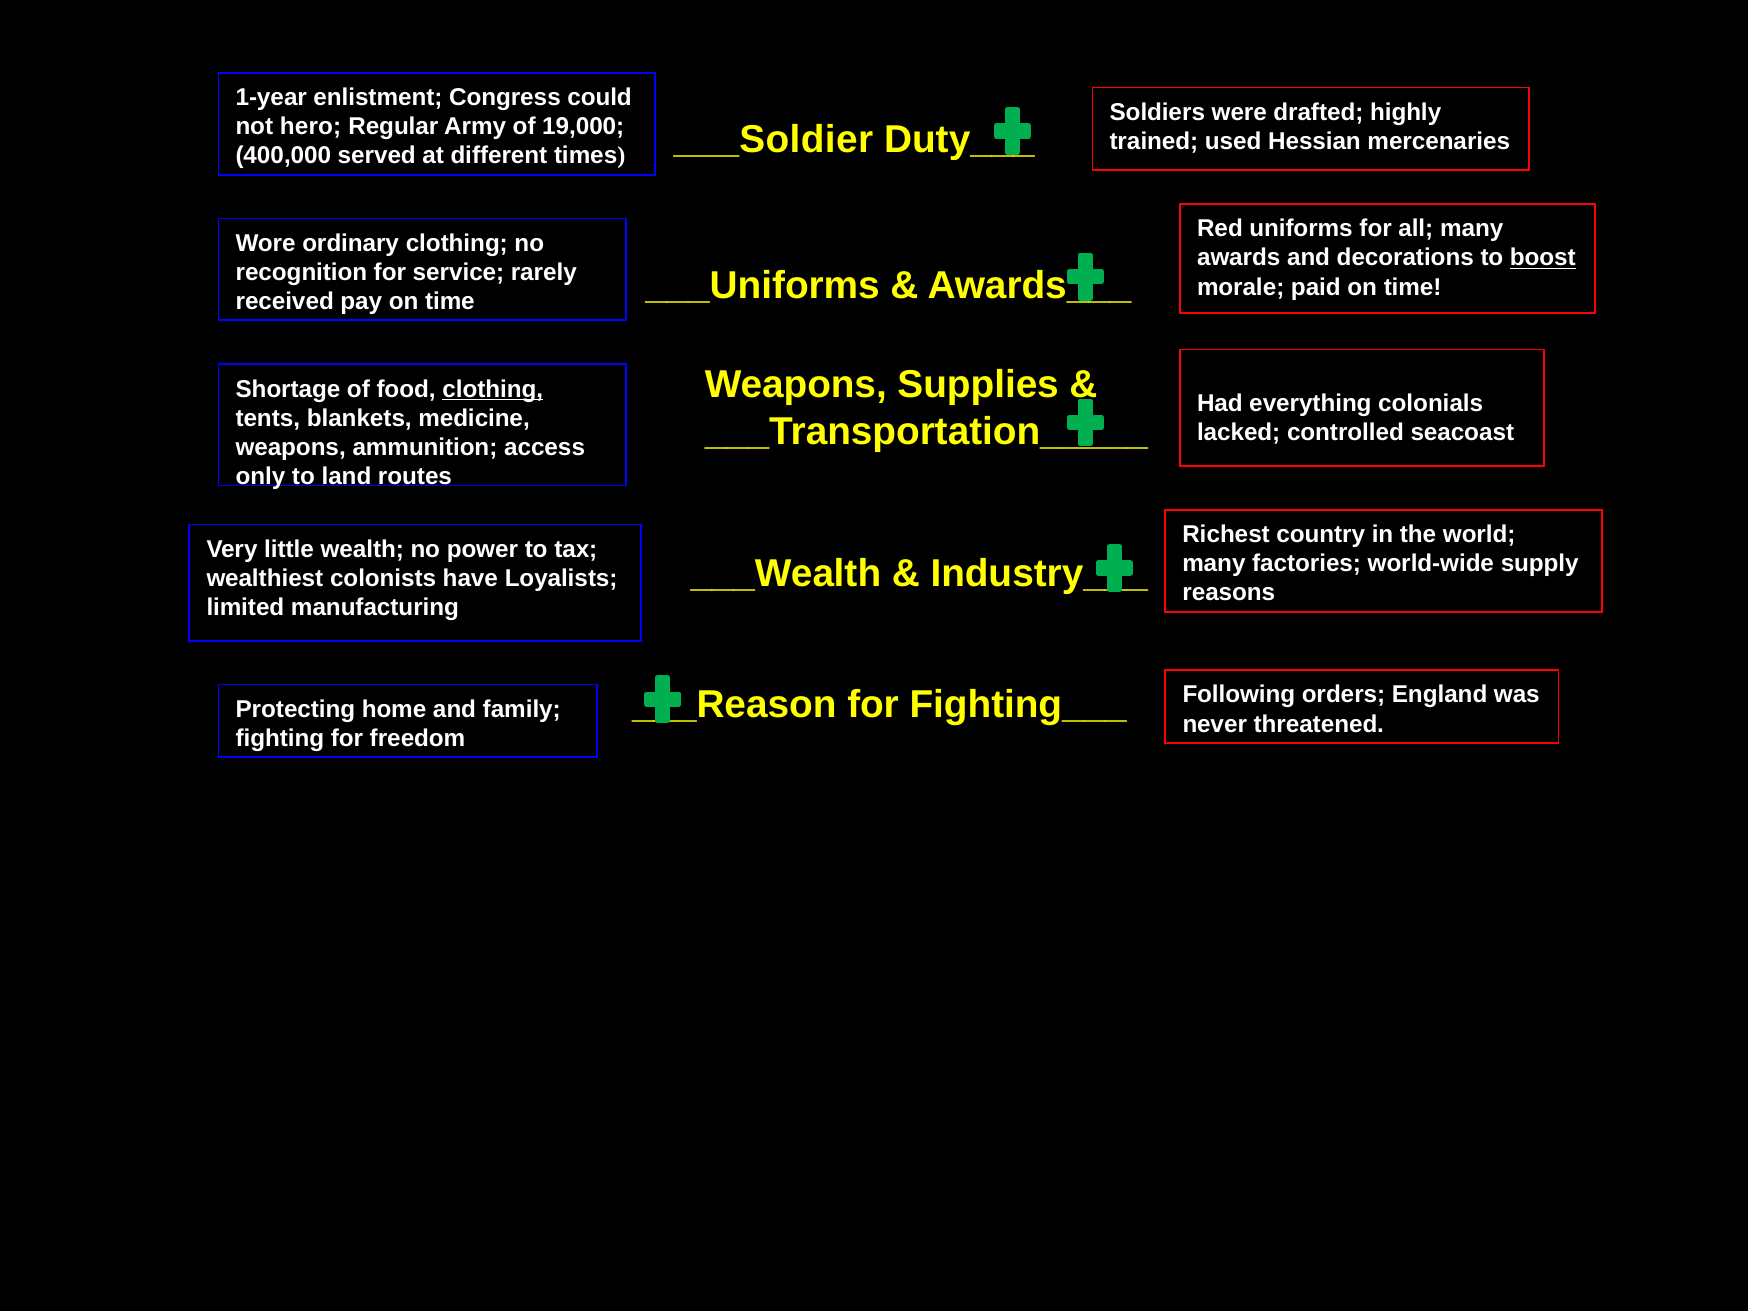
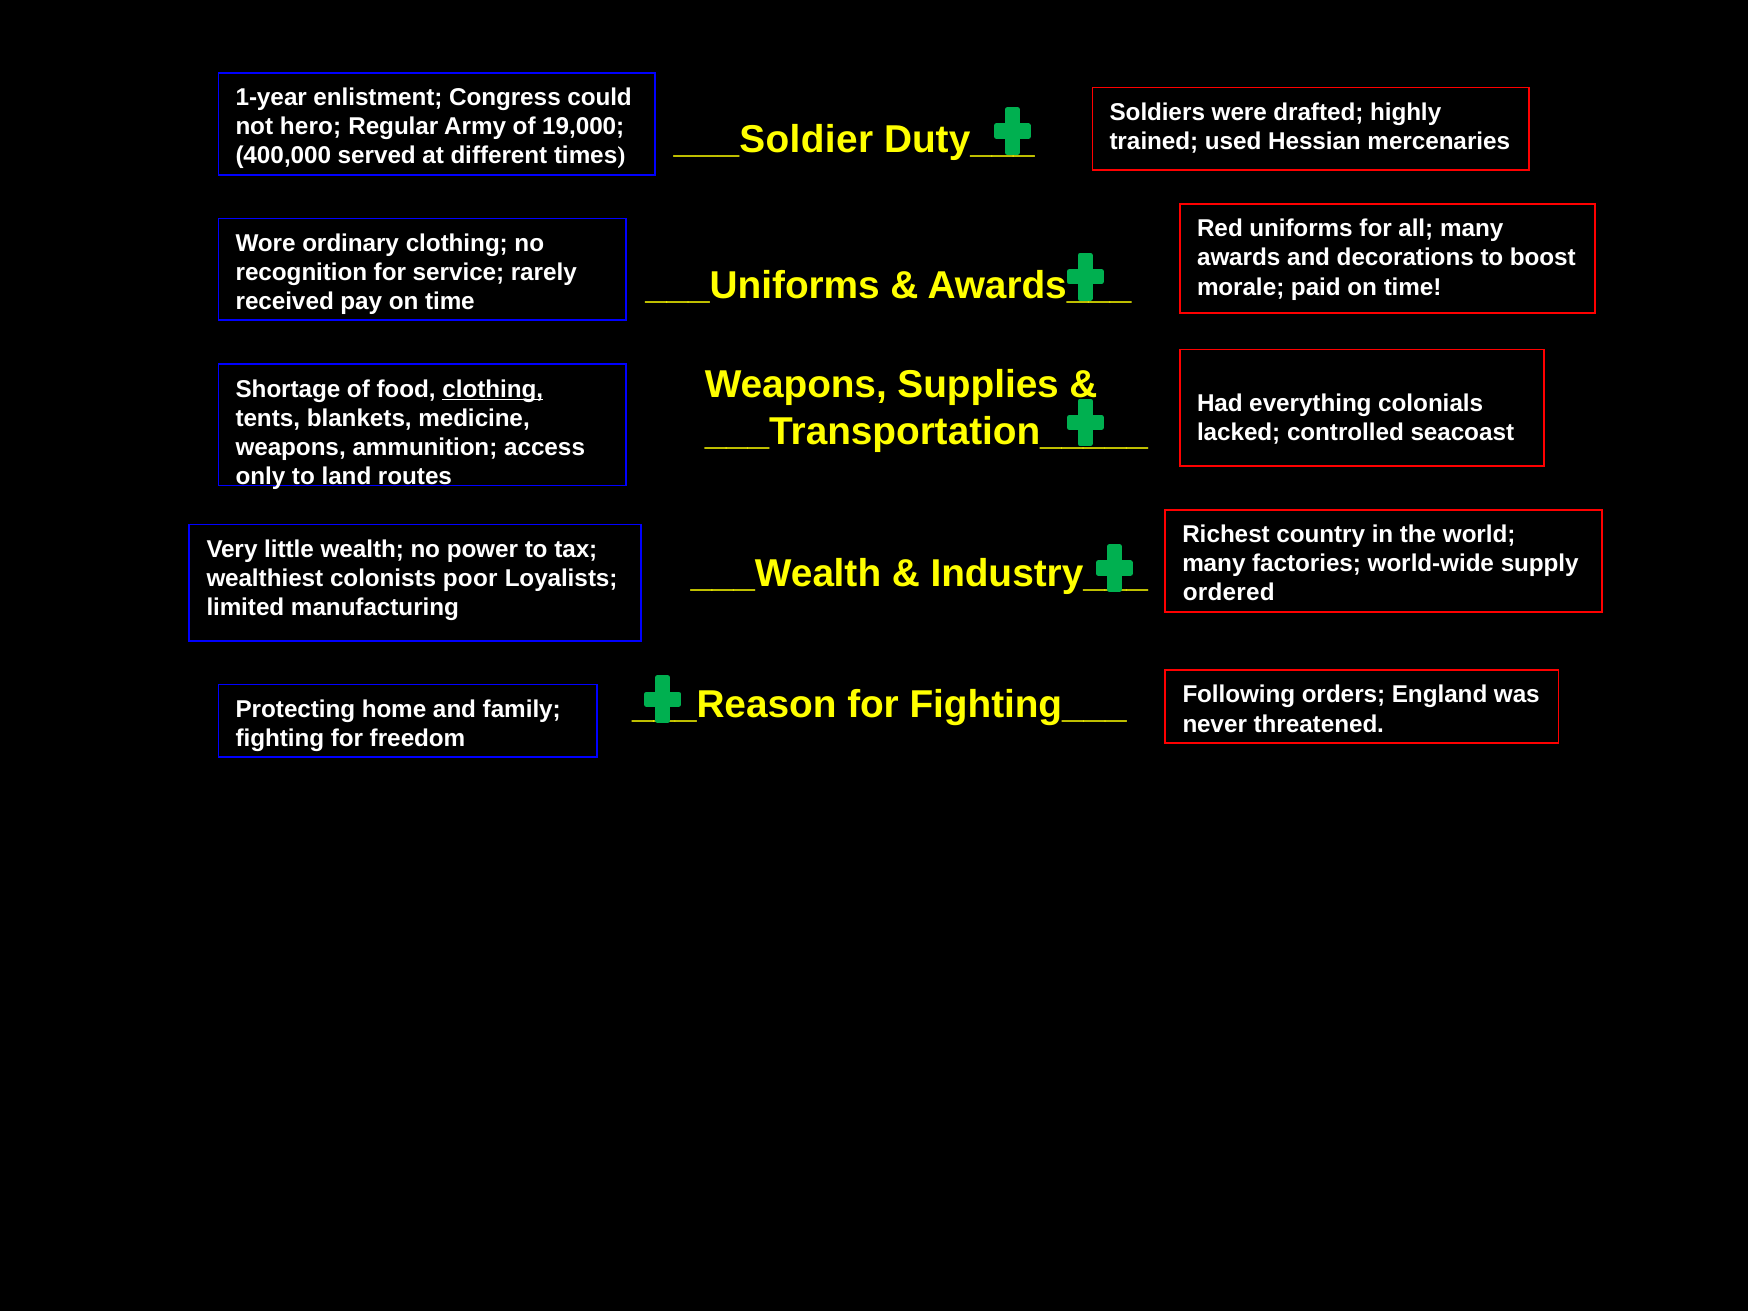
boost underline: present -> none (1543, 258)
have: have -> poor (470, 578)
reasons: reasons -> ordered (1229, 593)
